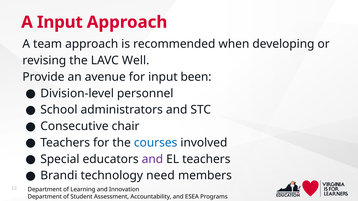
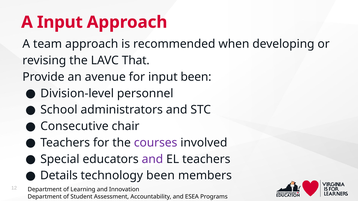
Well: Well -> That (136, 61)
courses colour: blue -> purple (156, 143)
Brandi: Brandi -> Details (59, 176)
technology need: need -> been (160, 176)
